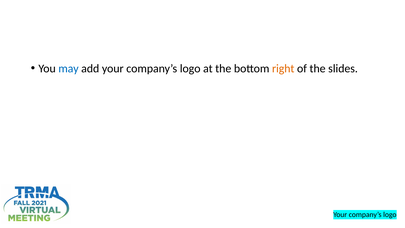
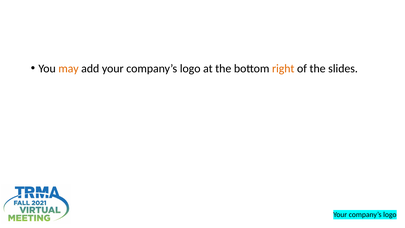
may colour: blue -> orange (69, 68)
